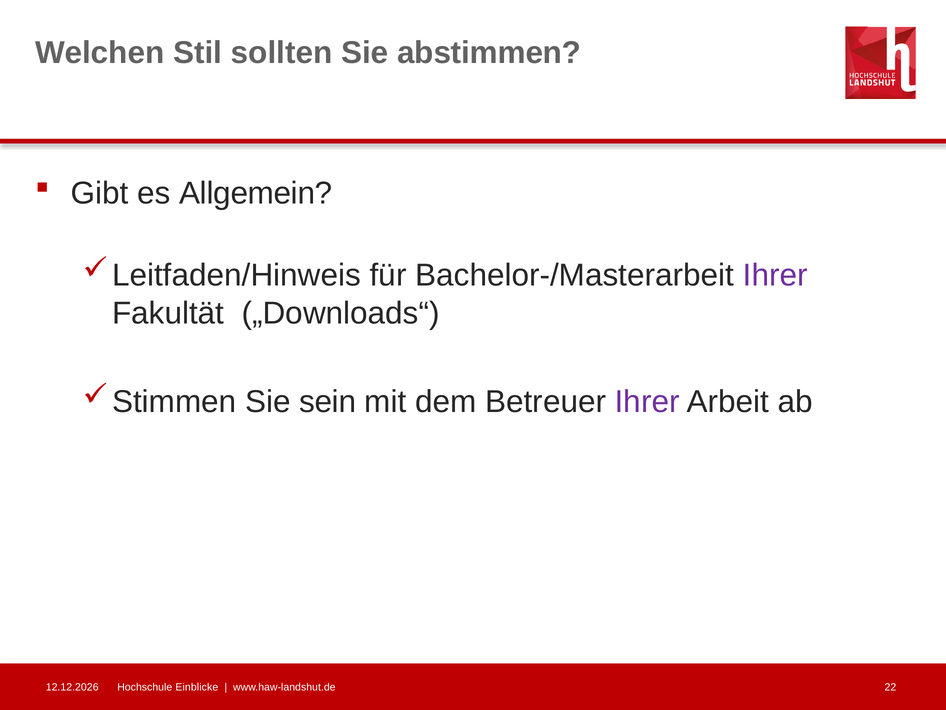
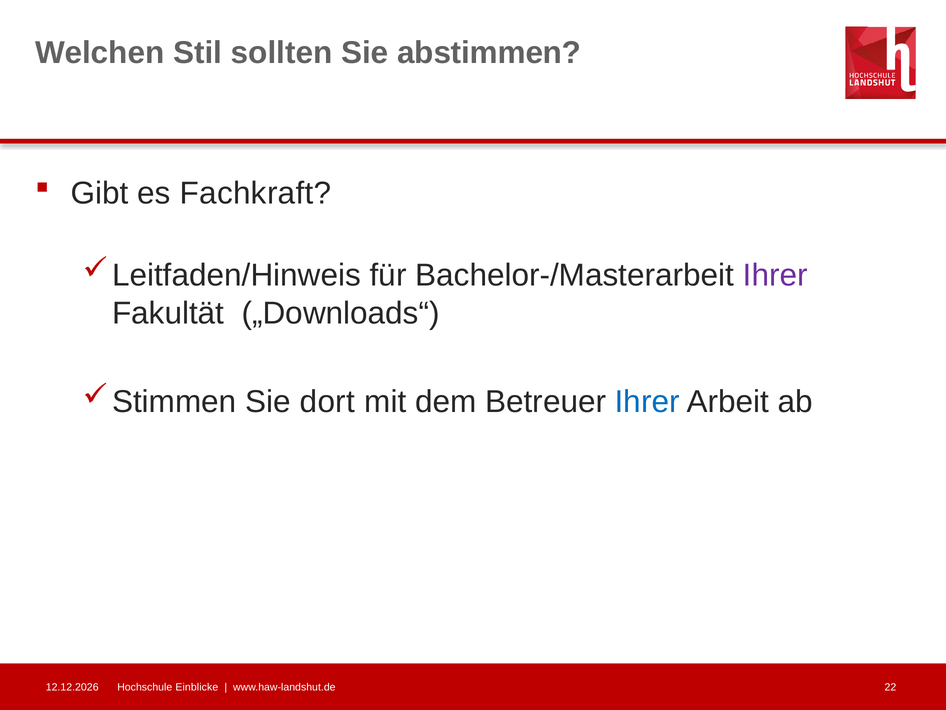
Allgemein: Allgemein -> Fachkraft (255, 193)
sein: sein -> dort (327, 401)
Ihrer colour: purple -> blue (647, 401)
